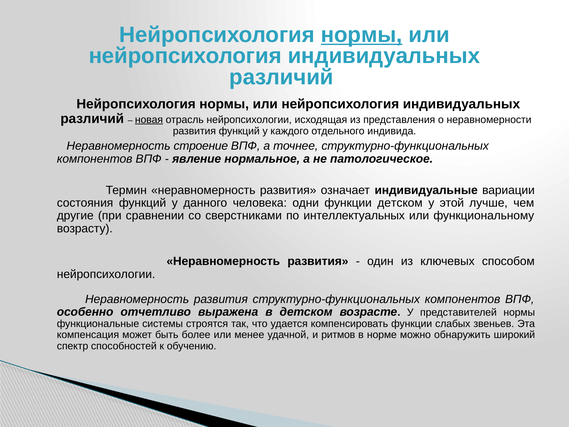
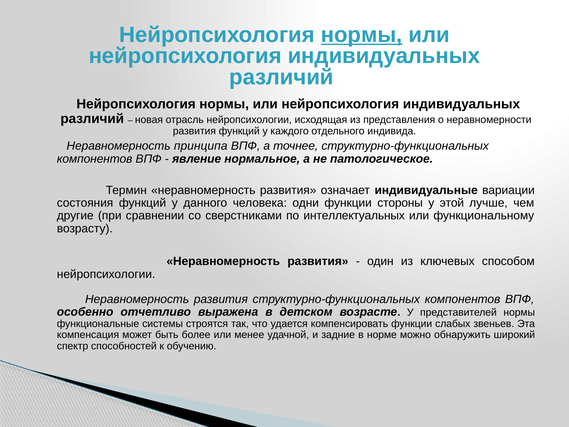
новая underline: present -> none (149, 120)
строение: строение -> принципа (201, 146)
функции детском: детском -> стороны (400, 203)
ритмов: ритмов -> задние (338, 335)
